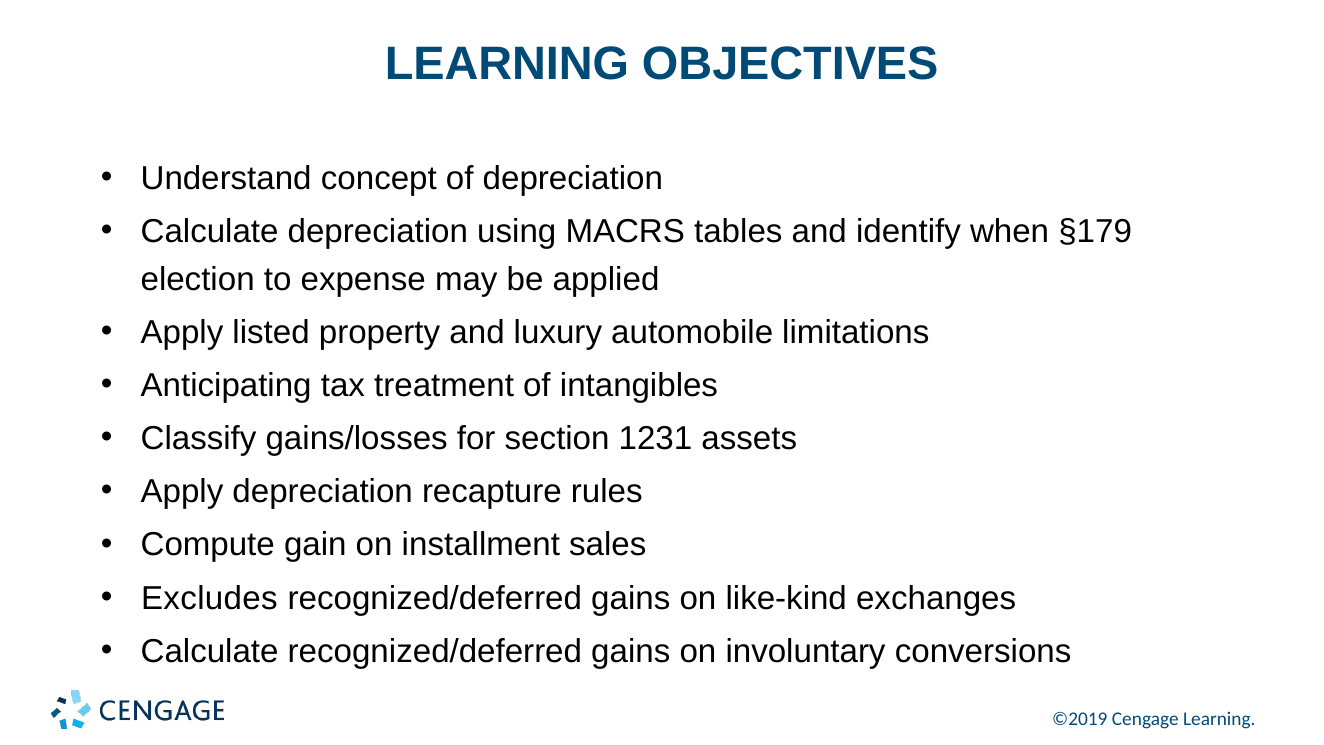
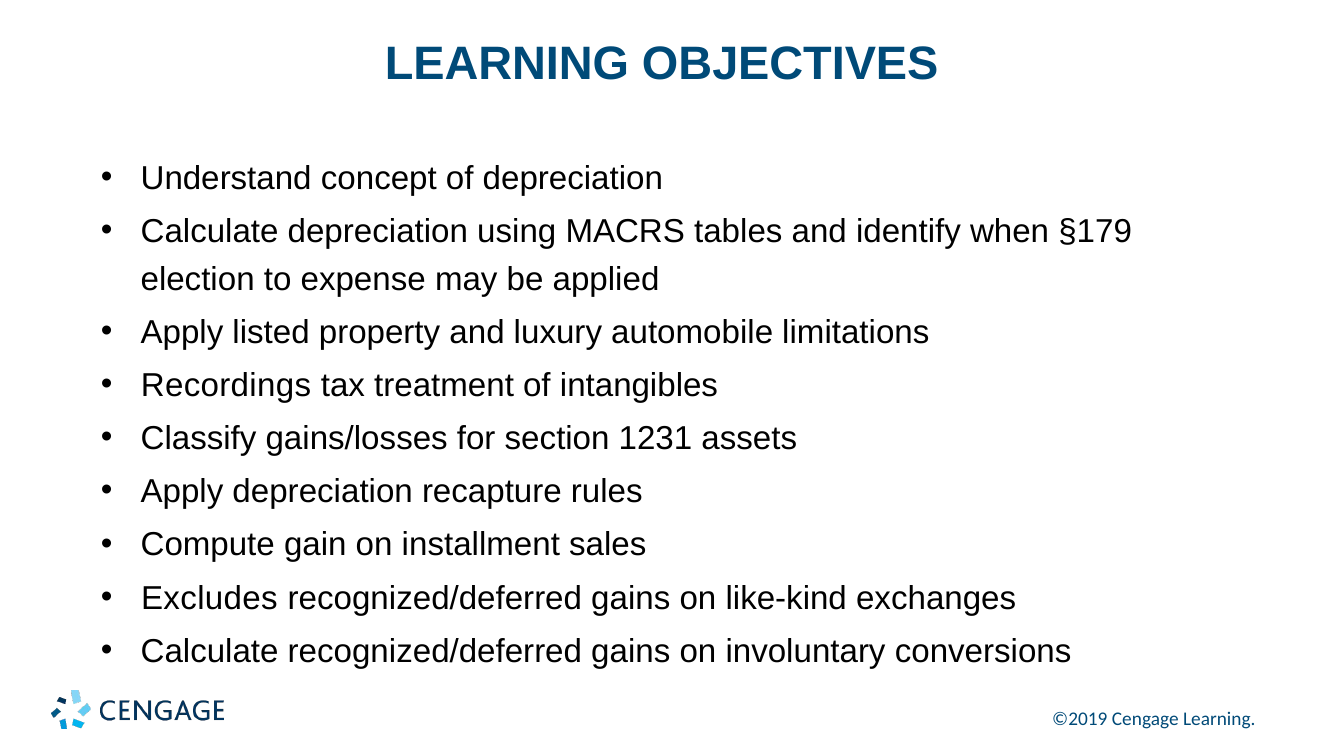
Anticipating: Anticipating -> Recordings (226, 385)
